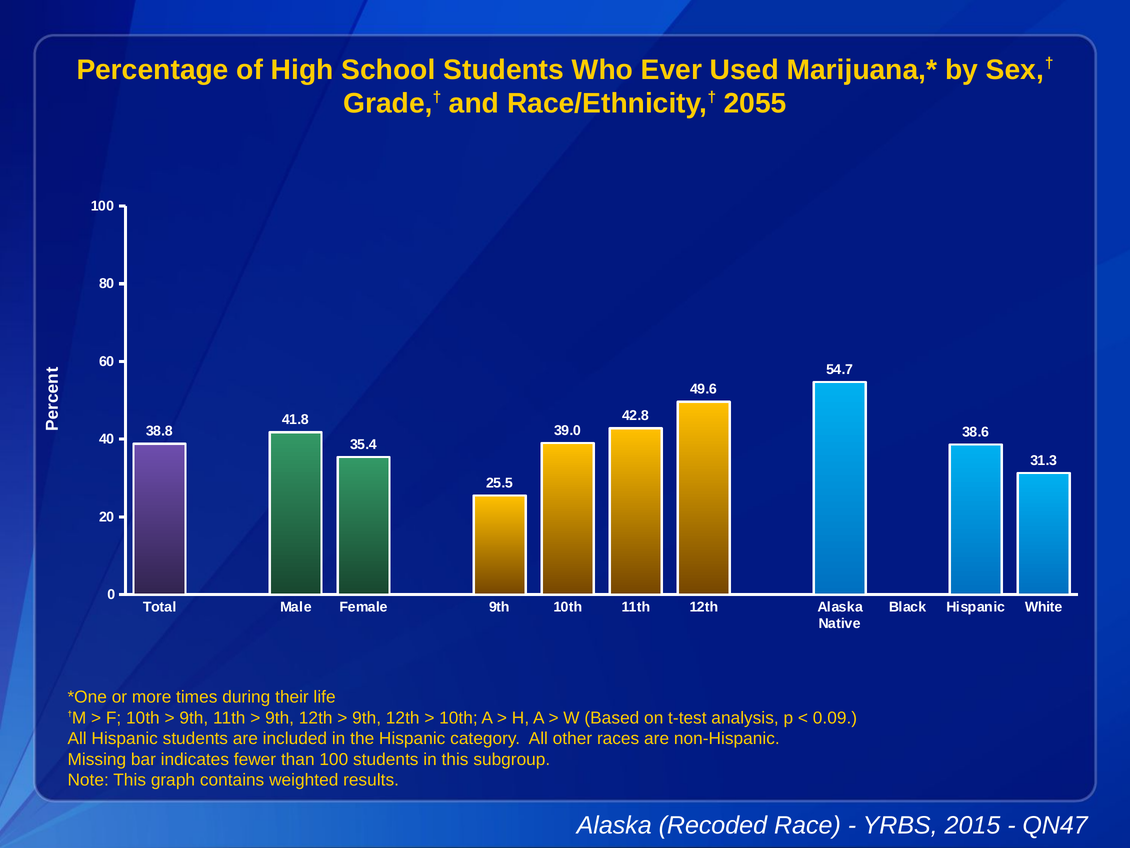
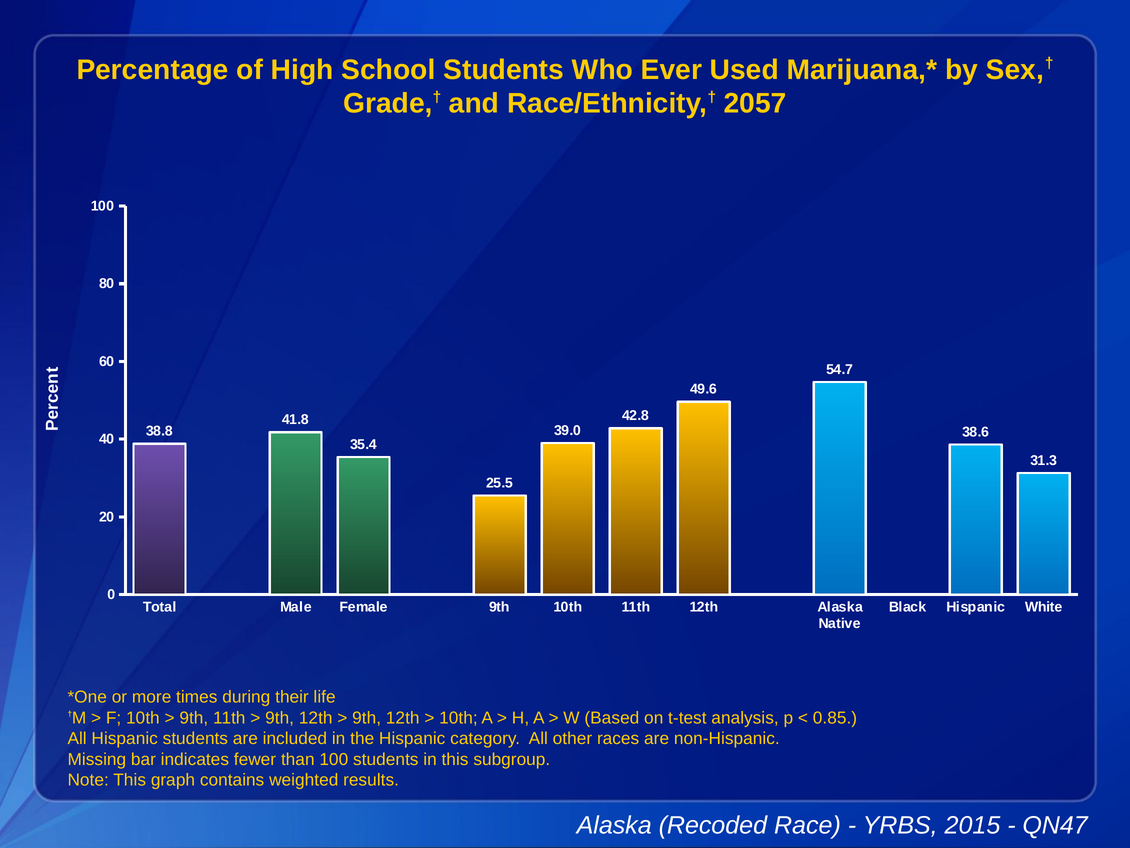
2055: 2055 -> 2057 (755, 104)
0.09: 0.09 -> 0.85 (835, 718)
